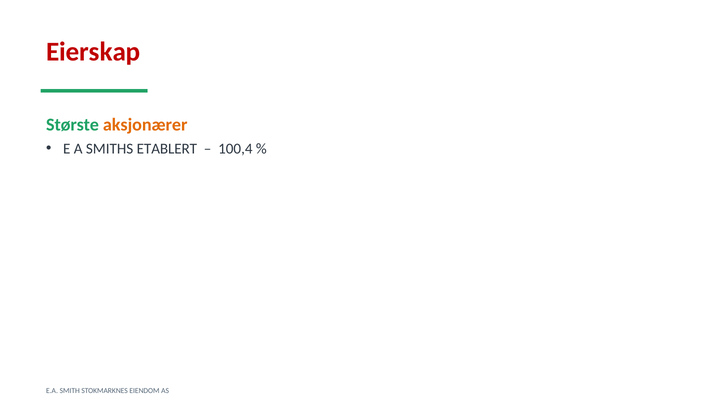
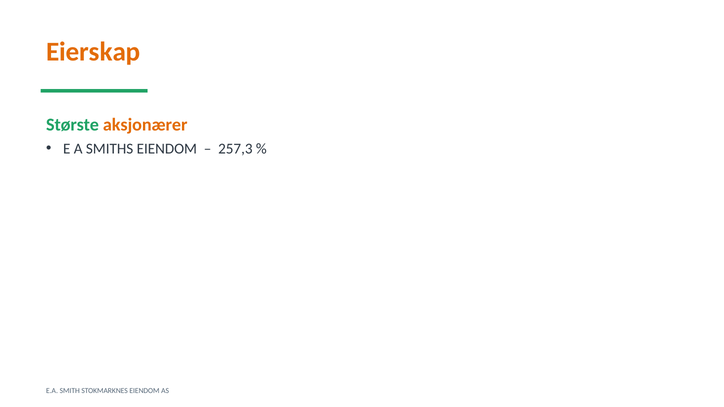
Eierskap colour: red -> orange (93, 52)
SMITHS ETABLERT: ETABLERT -> EIENDOM (167, 149)
100,4: 100,4 -> 257,3 (235, 149)
